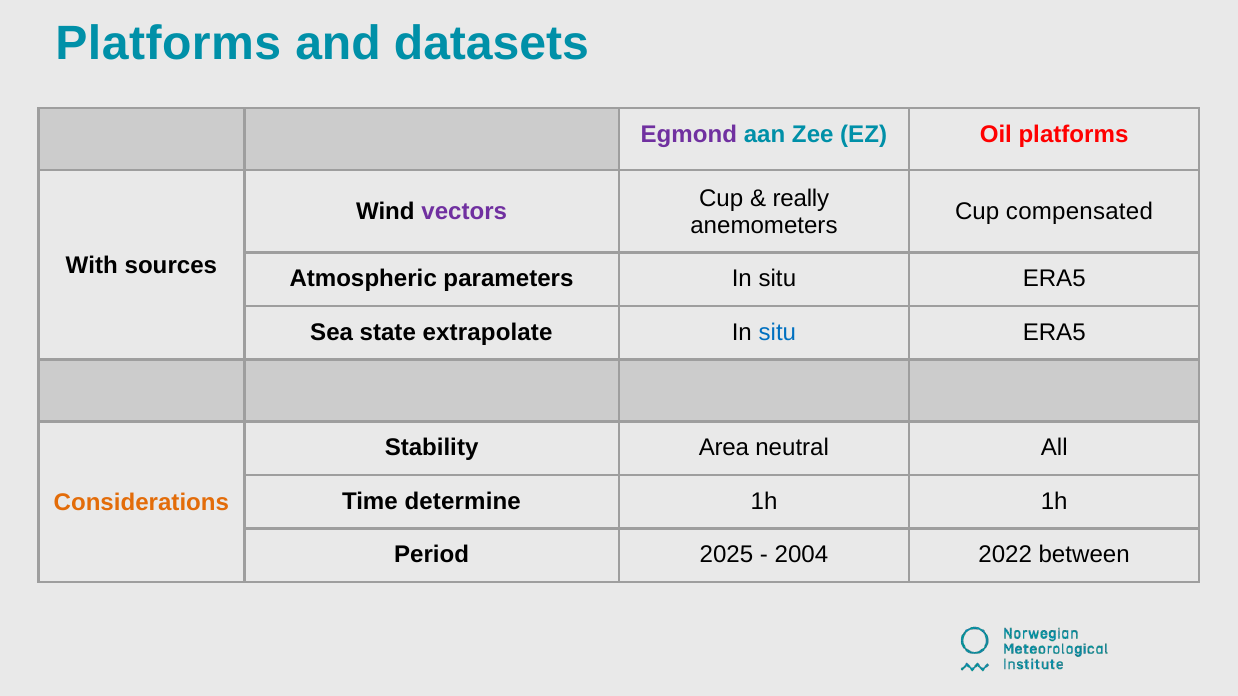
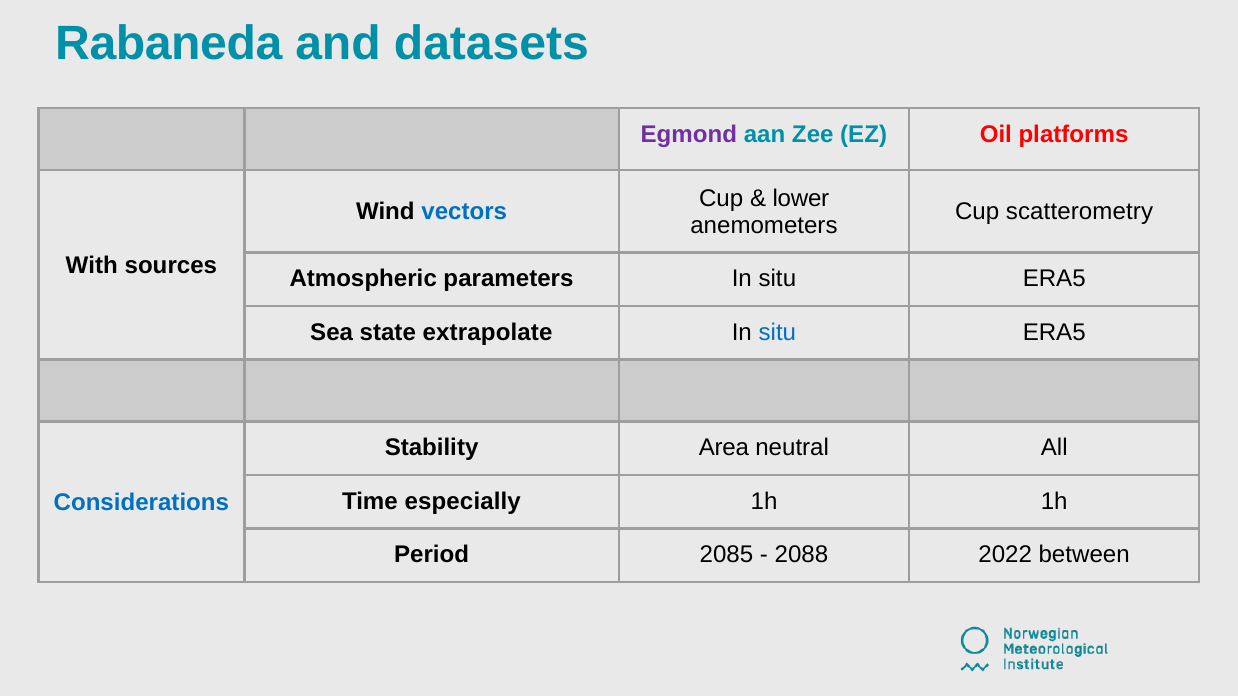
Platforms: Platforms -> Rabaneda (169, 44)
really: really -> lower (801, 198)
vectors colour: purple -> blue (464, 212)
compensated: compensated -> scatterometry (1079, 212)
determine: determine -> especially (463, 502)
Considerations colour: orange -> blue (141, 502)
2025: 2025 -> 2085 (726, 555)
2004: 2004 -> 2088 (801, 555)
